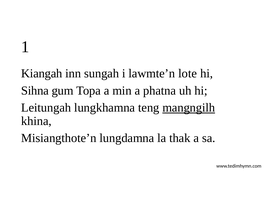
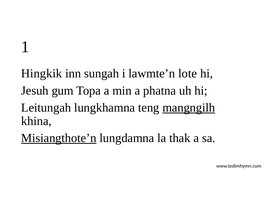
Kiangah: Kiangah -> Hingkik (42, 73)
Sihna: Sihna -> Jesuh (35, 90)
Misiangthote’n underline: none -> present (59, 138)
